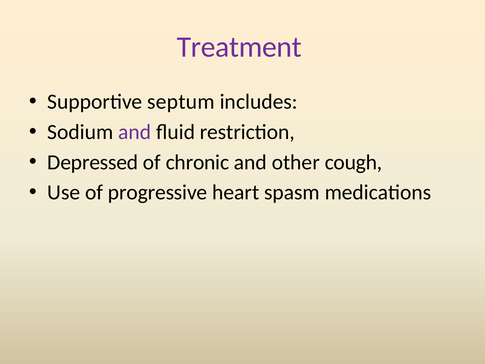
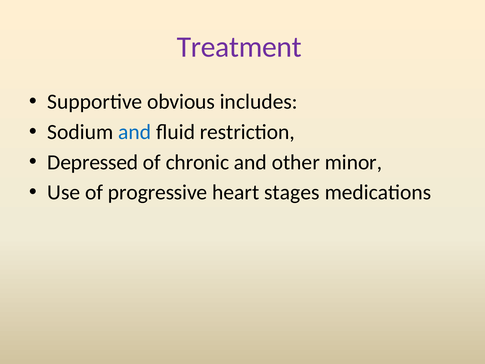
septum: septum -> obvious (181, 102)
and colour: purple -> blue (135, 132)
cough: cough -> minor (353, 162)
spasm: spasm -> stages (292, 192)
